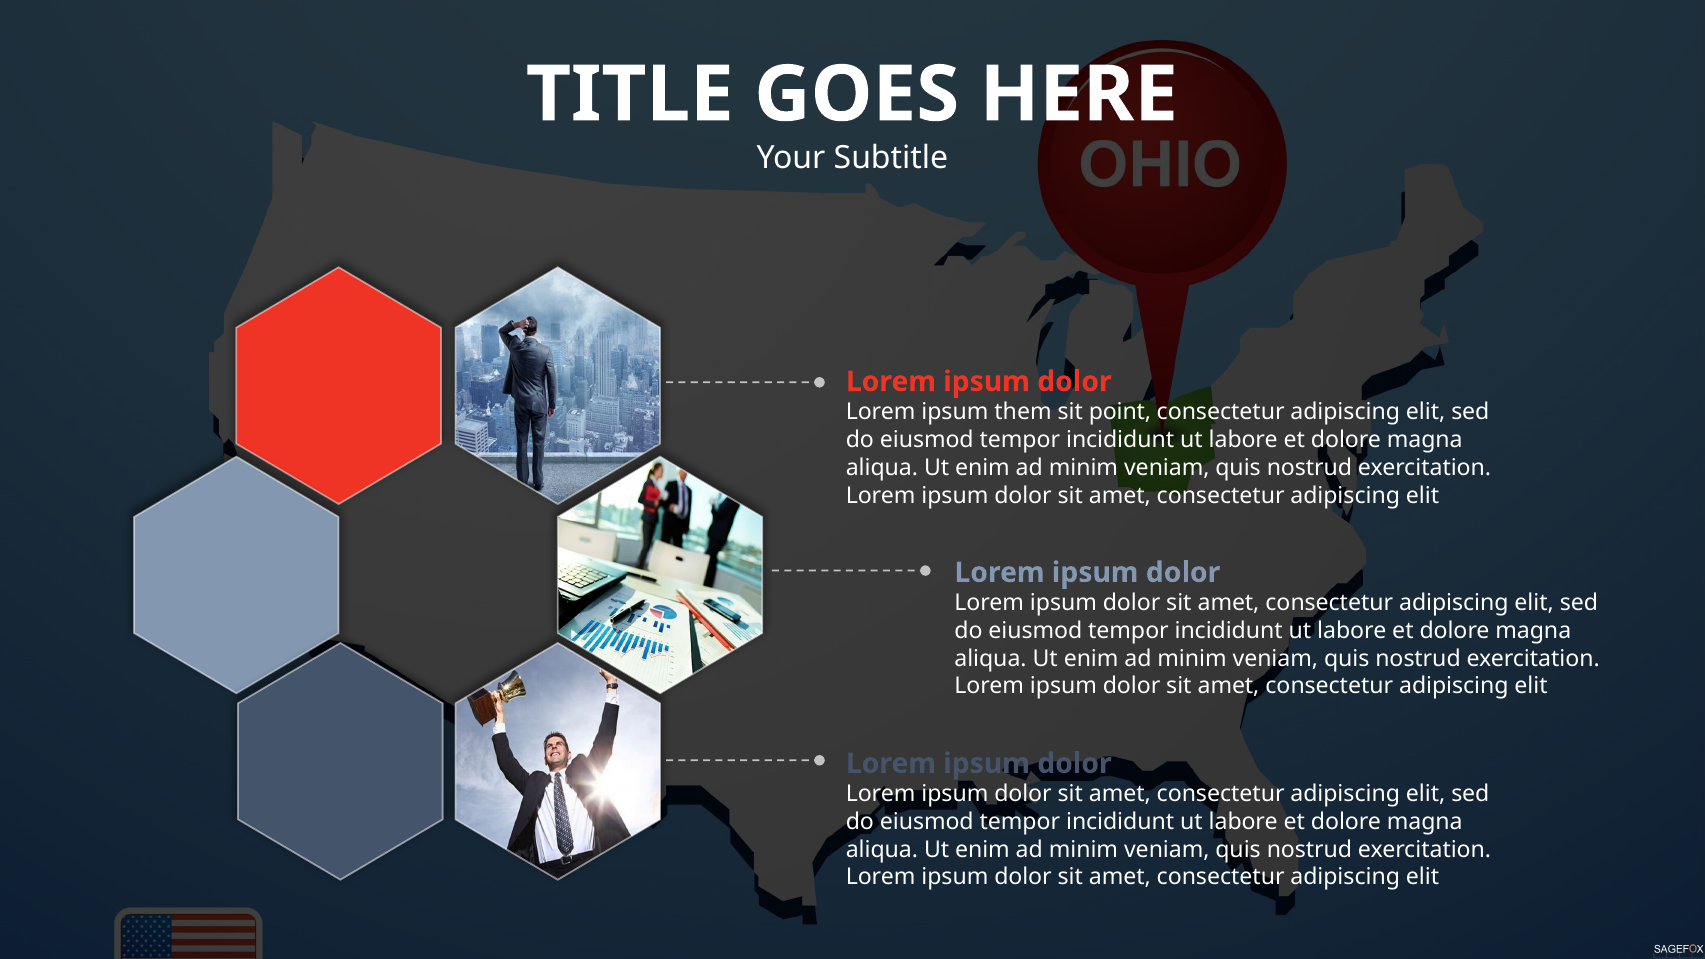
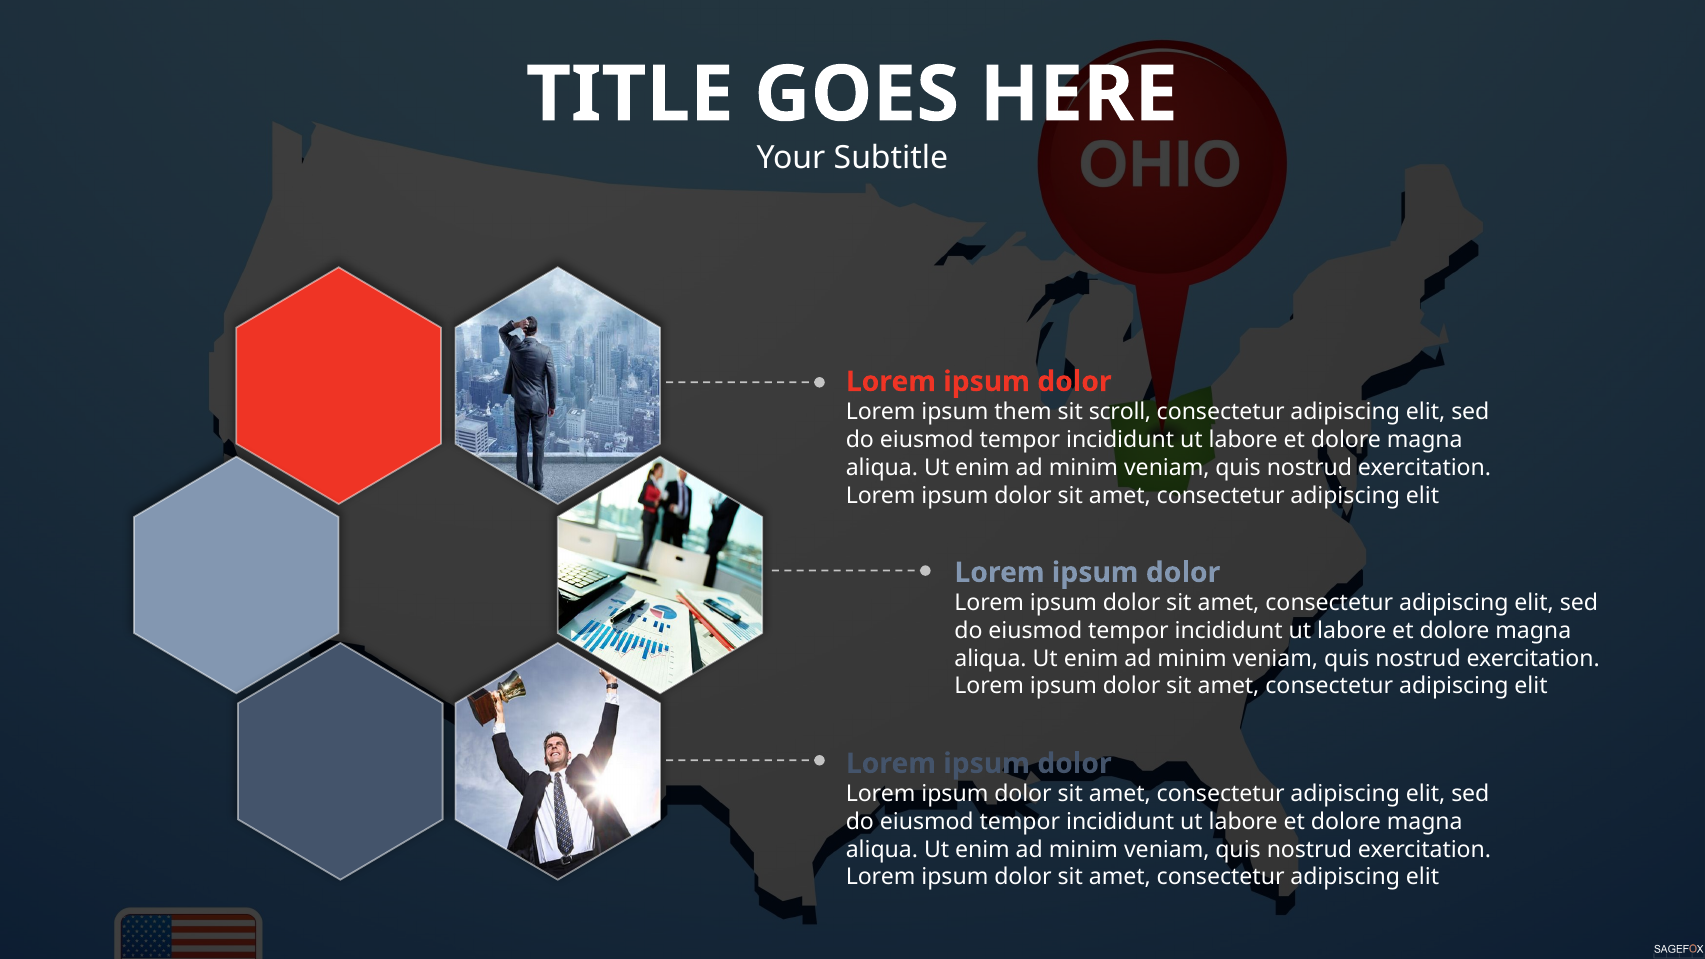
point: point -> scroll (1120, 412)
